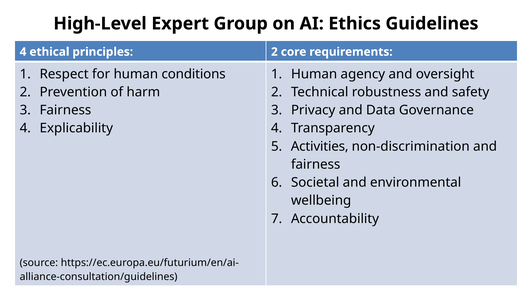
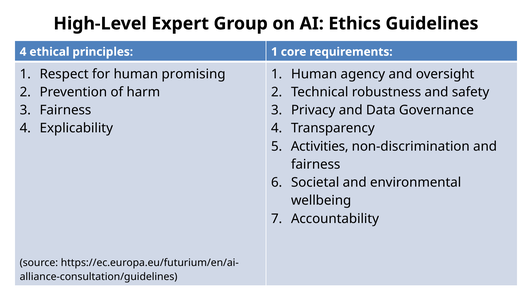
principles 2: 2 -> 1 (274, 52)
conditions: conditions -> promising (194, 74)
